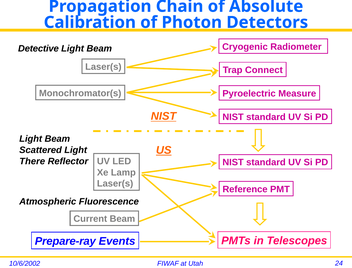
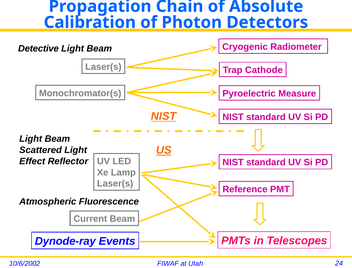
Connect: Connect -> Cathode (264, 70)
There: There -> Effect (32, 161)
Prepare-ray: Prepare-ray -> Dynode-ray (65, 241)
